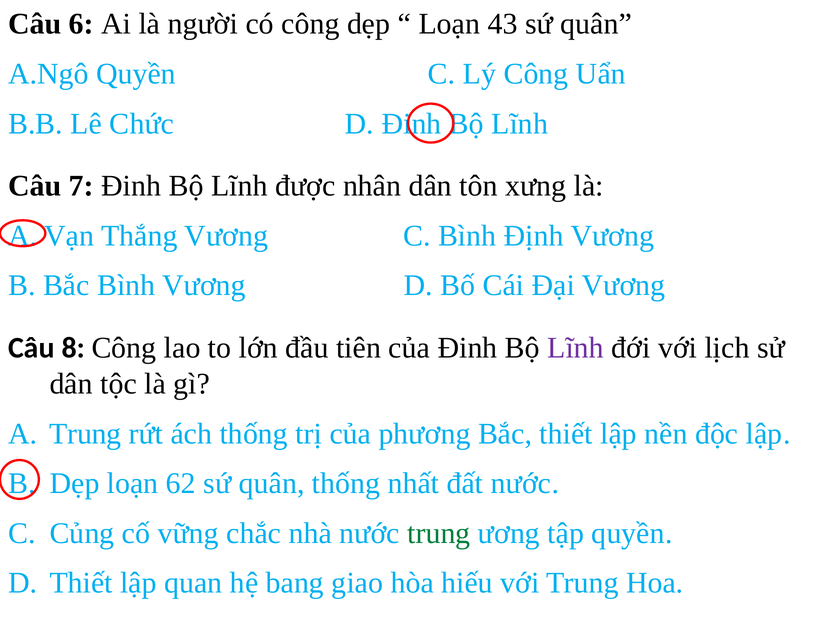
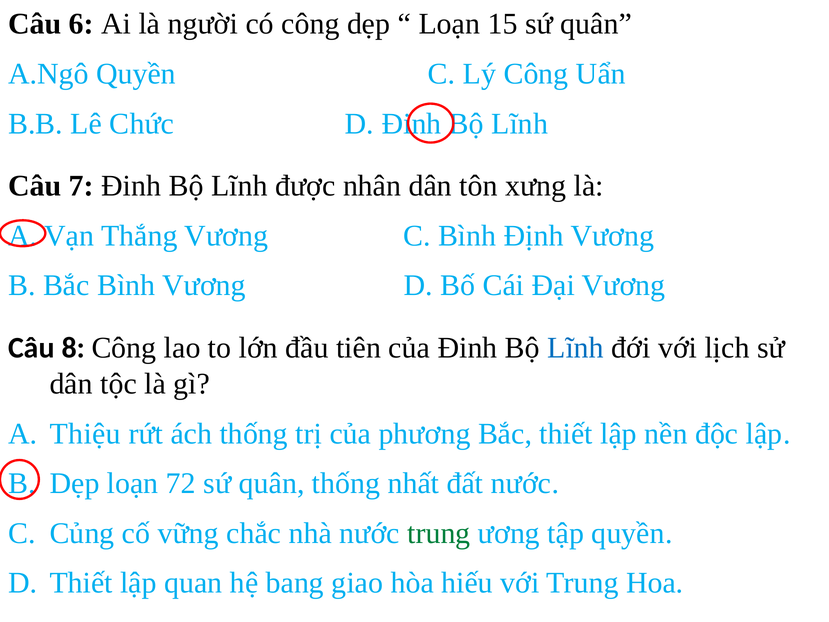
43: 43 -> 15 (503, 24)
Lĩnh colour: purple -> blue (576, 348)
A Trung: Trung -> Thiệu (85, 434)
62: 62 -> 72 (181, 483)
